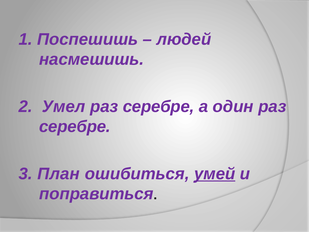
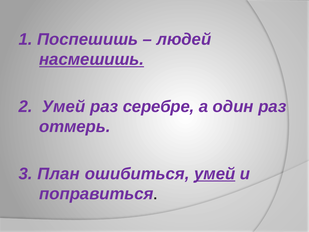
насмешишь underline: none -> present (92, 59)
2 Умел: Умел -> Умей (64, 106)
серебре: серебре -> отмерь (75, 127)
